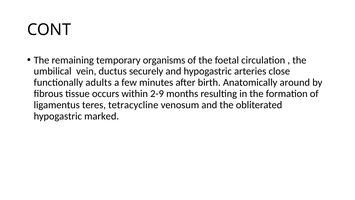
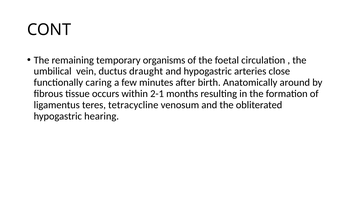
securely: securely -> draught (146, 71)
adults: adults -> caring (99, 82)
2-9: 2-9 -> 2-1 (157, 94)
marked: marked -> hearing (102, 116)
